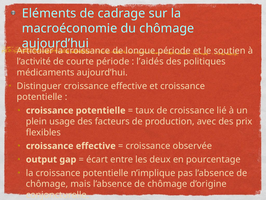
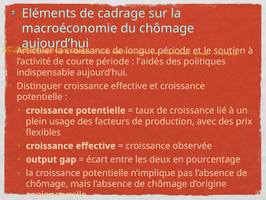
médicaments: médicaments -> indispensable (46, 72)
